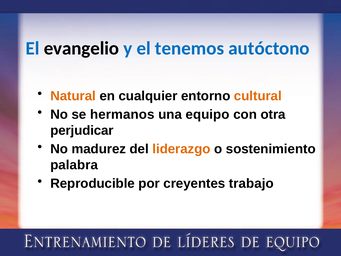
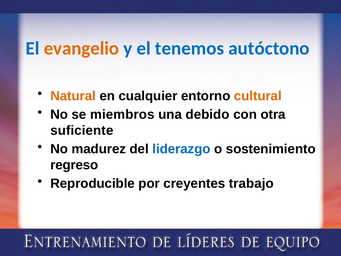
evangelio colour: black -> orange (81, 48)
hermanos: hermanos -> miembros (122, 114)
equipo: equipo -> debido (208, 114)
perjudicar: perjudicar -> suficiente (82, 130)
liderazgo colour: orange -> blue (181, 149)
palabra: palabra -> regreso (74, 165)
